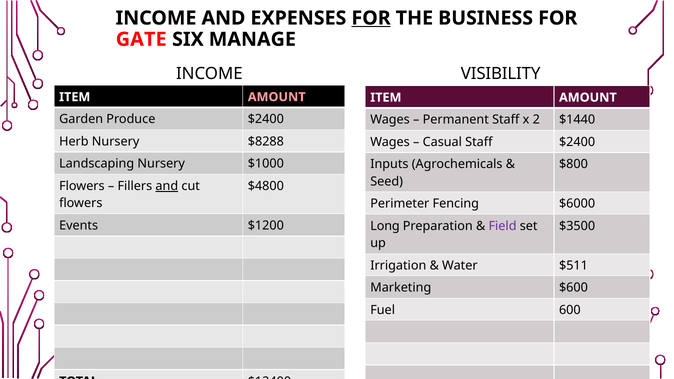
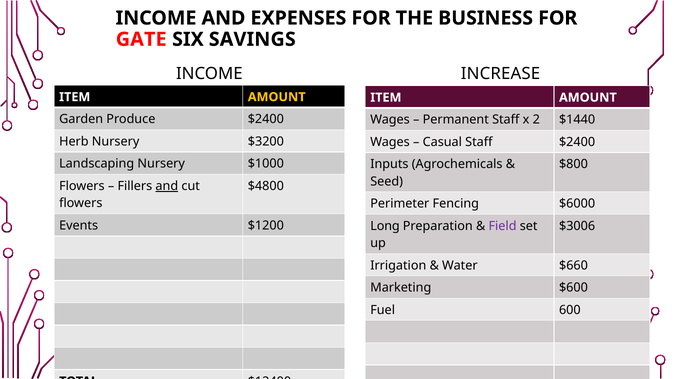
FOR underline: present -> none (371, 18)
MANAGE: MANAGE -> SAVINGS (252, 39)
VISIBILITY: VISIBILITY -> INCREASE (501, 74)
AMOUNT colour: pink -> yellow (277, 97)
$8288: $8288 -> $3200 (266, 142)
$3500: $3500 -> $3006 (577, 226)
$511: $511 -> $660 (573, 266)
